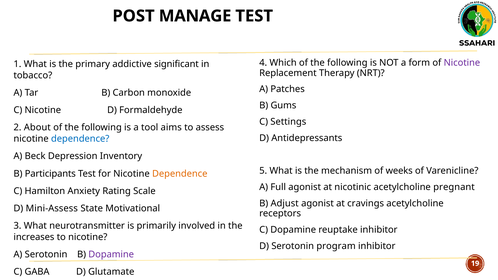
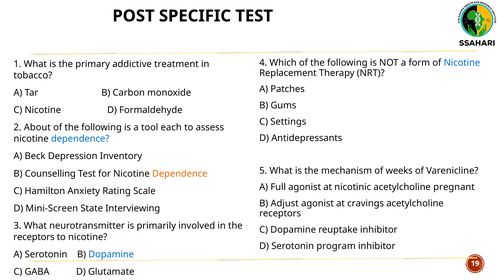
MANAGE: MANAGE -> SPECIFIC (195, 16)
Nicotine colour: purple -> blue (462, 63)
significant: significant -> treatment (176, 64)
aims: aims -> each (171, 128)
Participants: Participants -> Counselling (50, 174)
Mini-Assess: Mini-Assess -> Mini-Screen (52, 209)
Motivational: Motivational -> Interviewing (133, 209)
increases: increases -> receptors (34, 237)
Dopamine colour: purple -> blue (111, 255)
